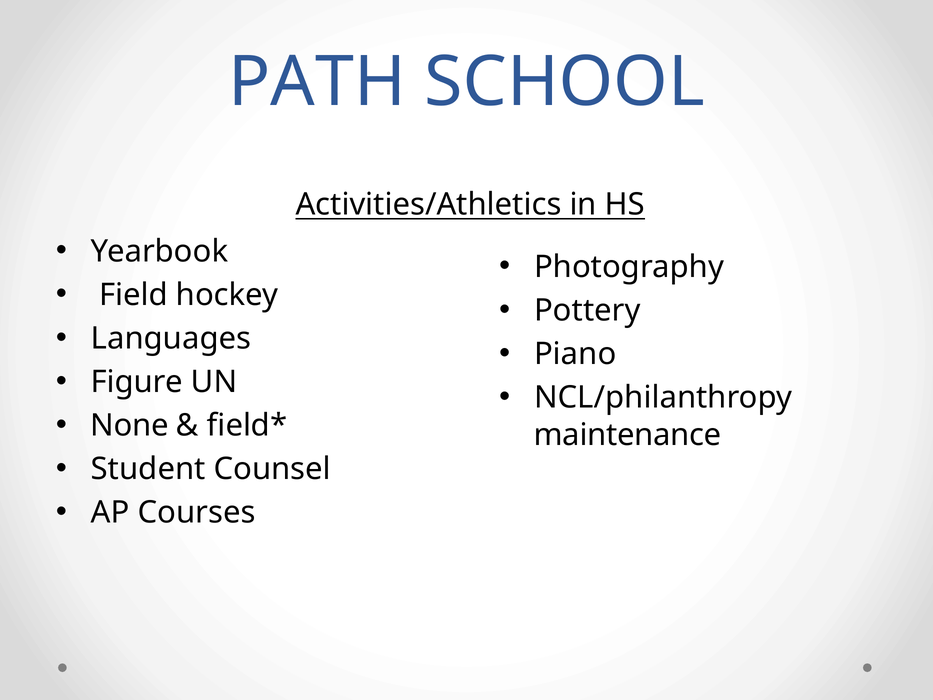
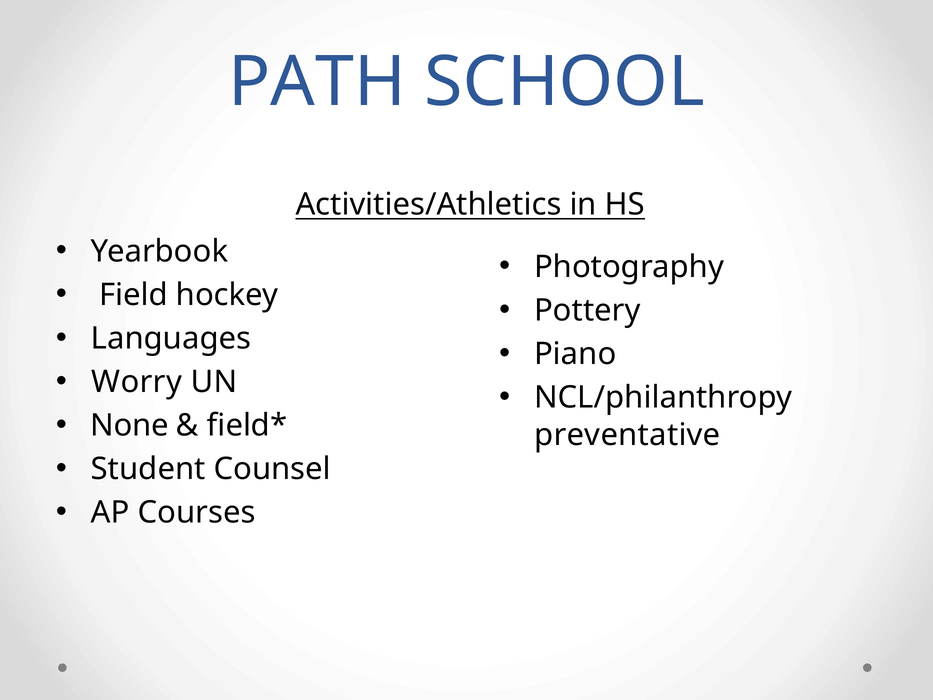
Figure: Figure -> Worry (137, 382)
maintenance: maintenance -> preventative (627, 435)
